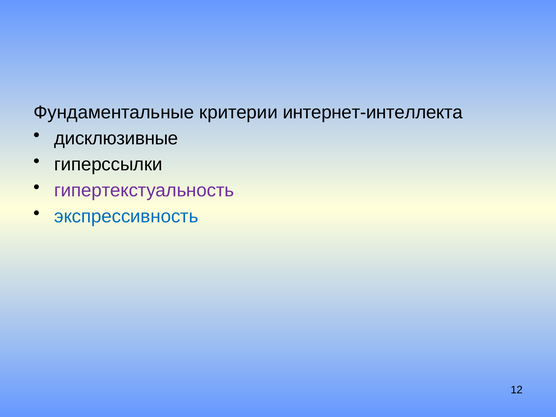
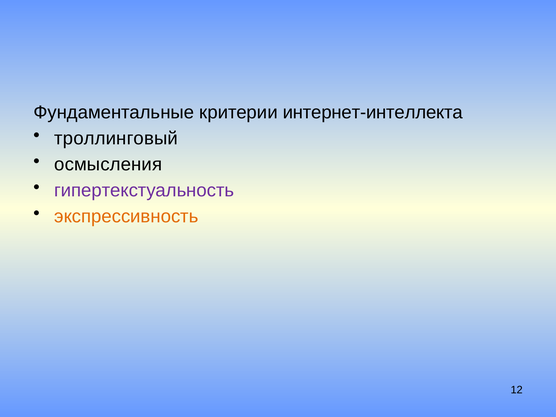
дисклюзивные: дисклюзивные -> троллинговый (116, 138)
гиперссылки: гиперссылки -> осмысления (108, 164)
экспрессивность colour: blue -> orange (126, 216)
